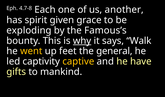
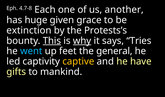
spirit: spirit -> huge (36, 20)
exploding: exploding -> extinction (29, 30)
Famous’s: Famous’s -> Protests’s (106, 30)
This underline: none -> present (52, 41)
Walk: Walk -> Tries (139, 41)
went colour: yellow -> light blue (31, 51)
